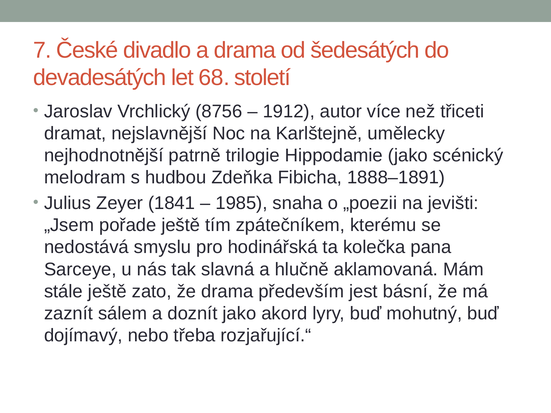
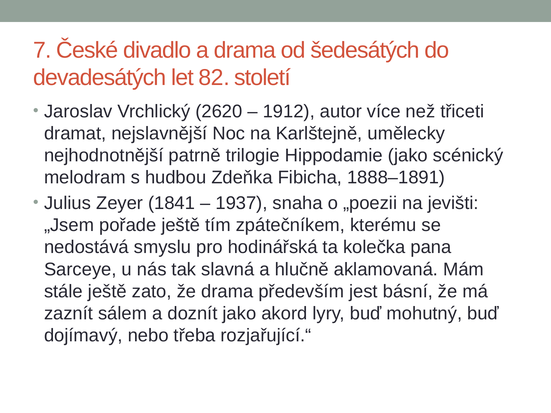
68: 68 -> 82 (214, 78)
8756: 8756 -> 2620 (219, 111)
1985: 1985 -> 1937 (242, 203)
